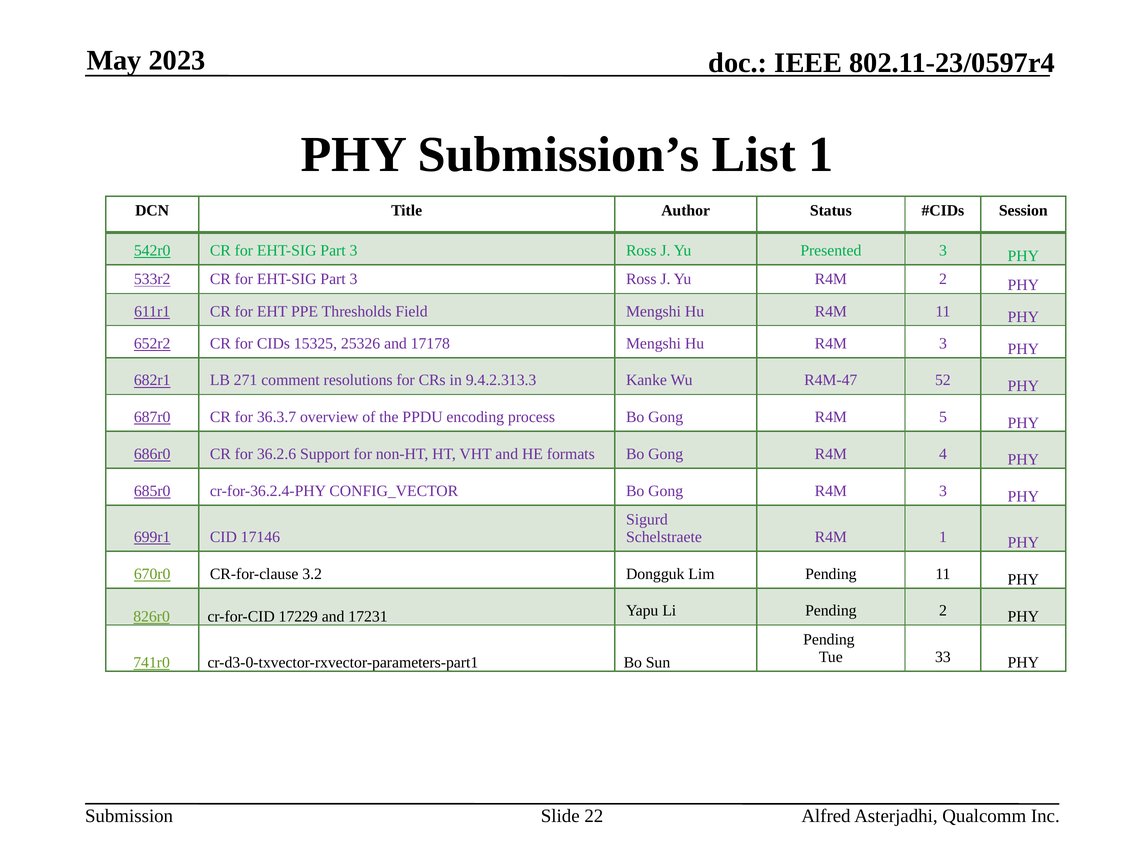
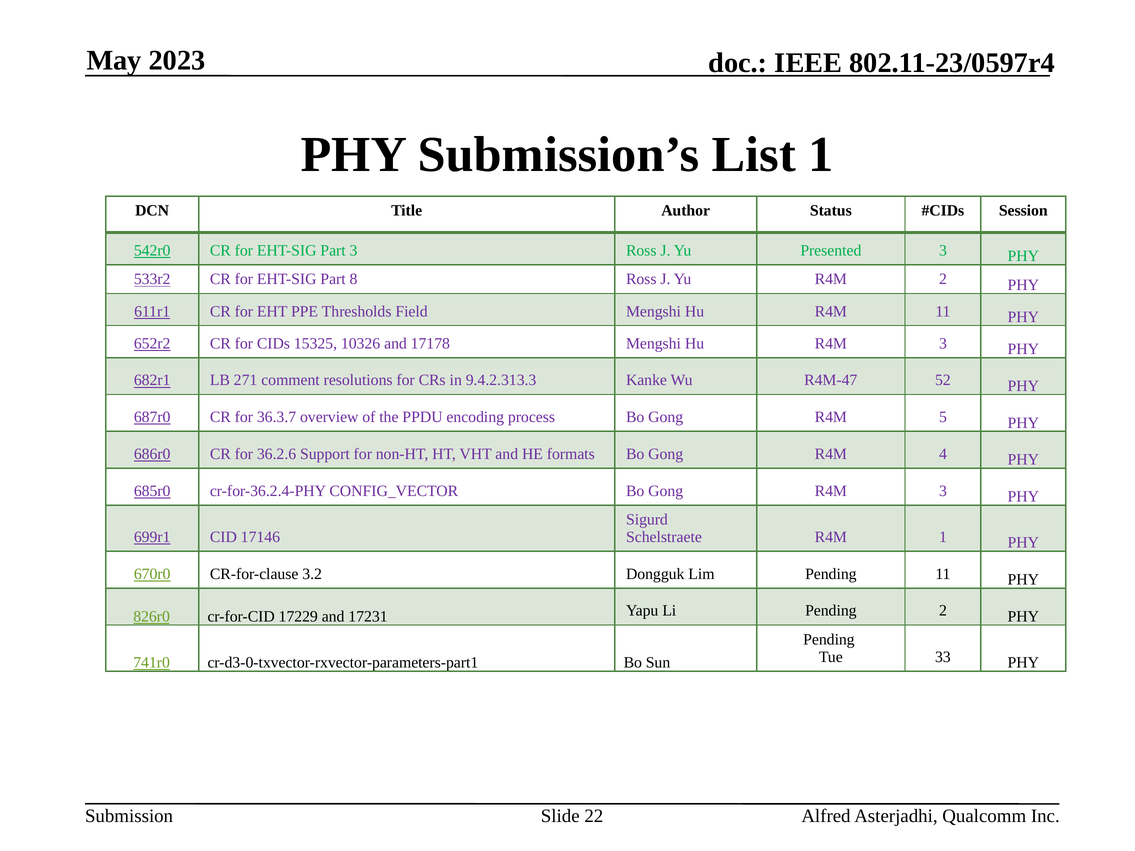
3: 3 -> 8 (354, 279)
25326: 25326 -> 10326 (361, 344)
